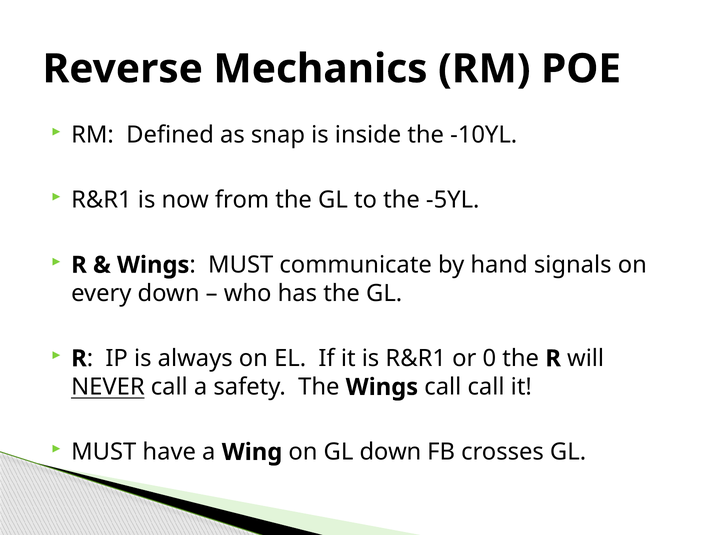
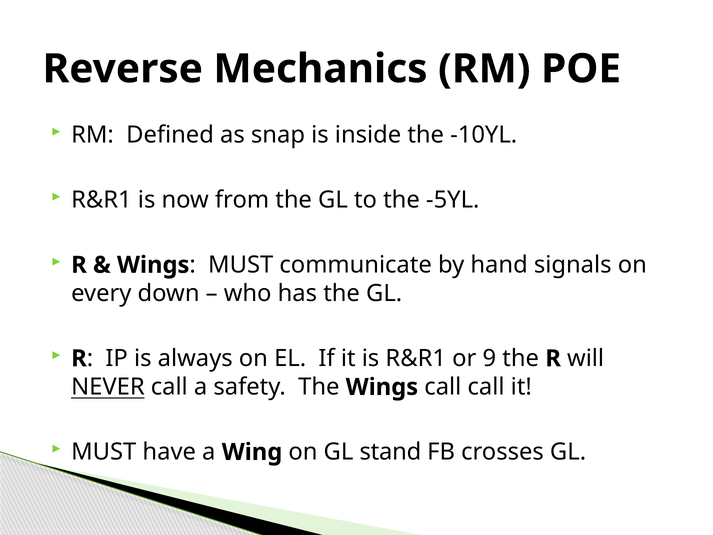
0: 0 -> 9 (489, 358)
GL down: down -> stand (390, 452)
